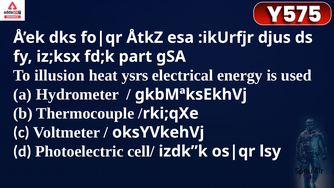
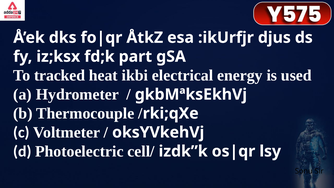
illusion: illusion -> tracked (60, 75)
ysrs: ysrs -> ikbi (135, 75)
